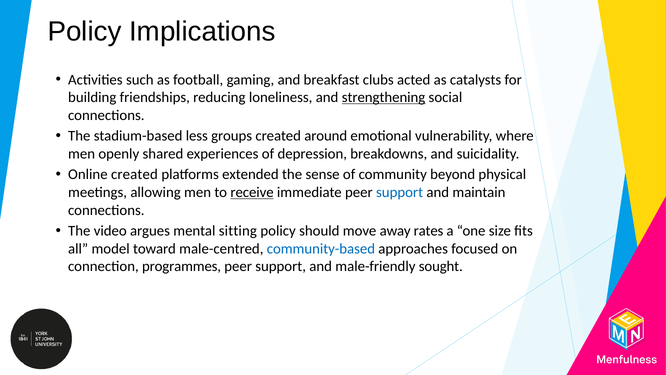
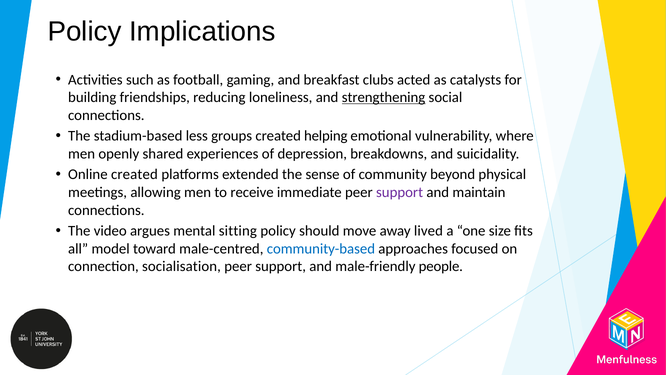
around: around -> helping (326, 136)
receive underline: present -> none (252, 192)
support colour: blue -> purple (400, 192)
rates: rates -> lived (428, 231)
programmes: programmes -> socialisation (181, 266)
sought: sought -> people (441, 266)
